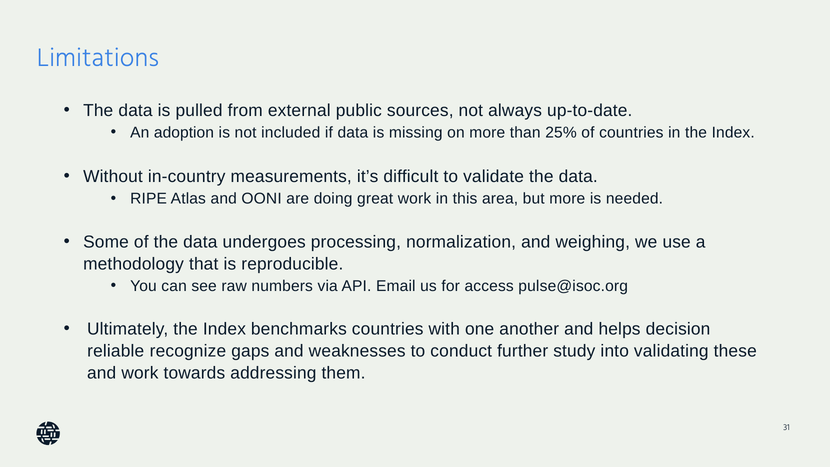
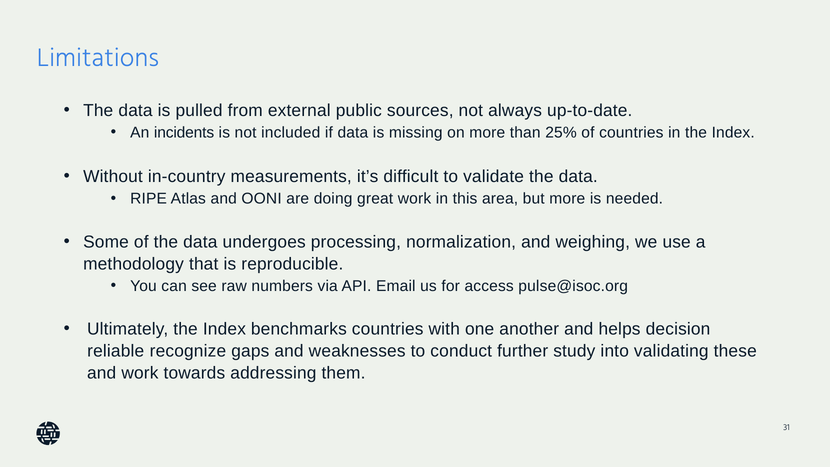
adoption: adoption -> incidents (184, 132)
